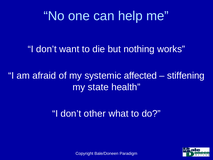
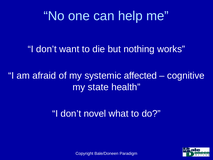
stiffening: stiffening -> cognitive (186, 76)
other: other -> novel (95, 113)
